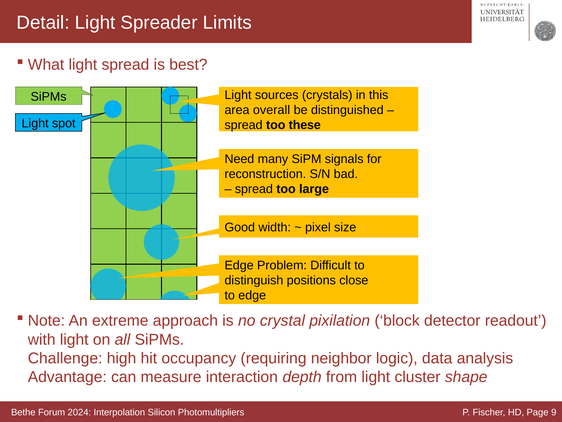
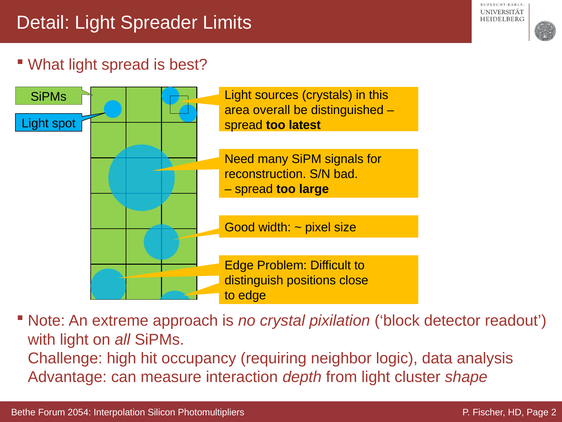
these: these -> latest (305, 125)
2024: 2024 -> 2054 (79, 412)
9: 9 -> 2 (554, 412)
